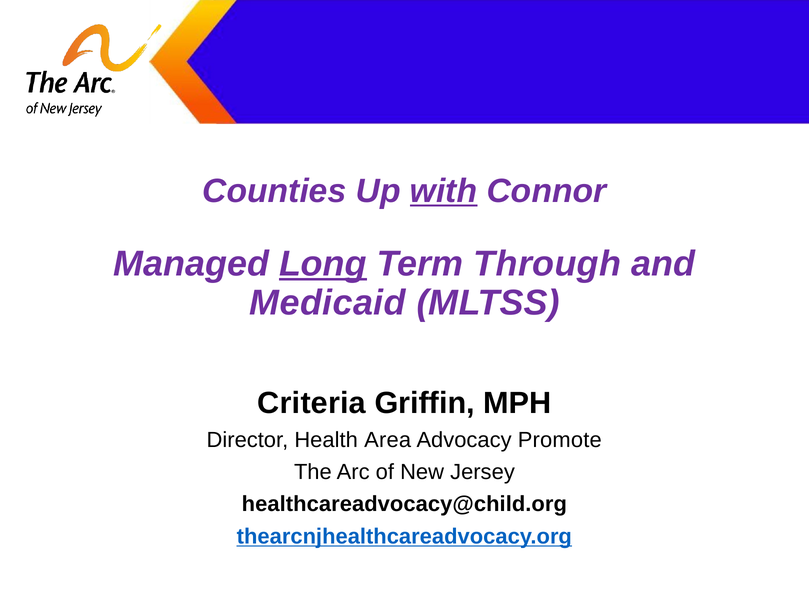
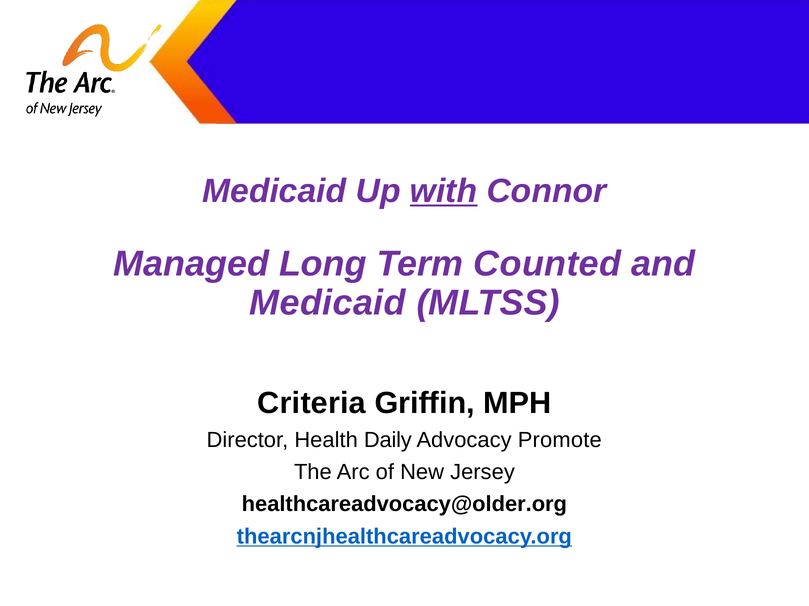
Counties: Counties -> Medicaid (274, 191)
Long underline: present -> none (323, 264)
Through: Through -> Counted (547, 264)
Area: Area -> Daily (388, 440)
healthcareadvocacy@child.org: healthcareadvocacy@child.org -> healthcareadvocacy@older.org (404, 505)
